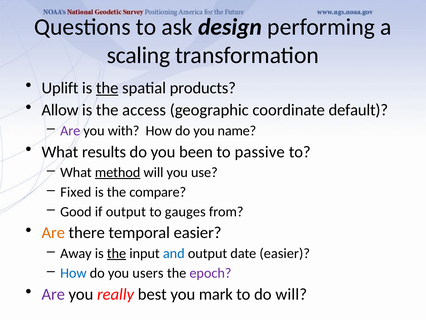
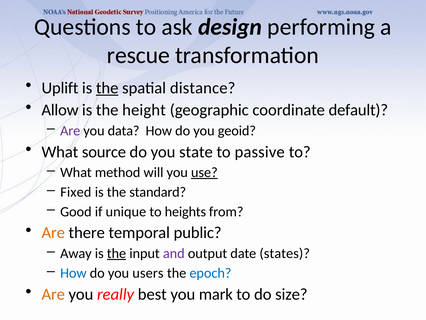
scaling: scaling -> rescue (138, 55)
products: products -> distance (203, 88)
access: access -> height (144, 110)
with: with -> data (124, 130)
name: name -> geoid (237, 130)
results: results -> source (104, 152)
been: been -> state (196, 152)
method underline: present -> none (118, 172)
use underline: none -> present (204, 172)
compare: compare -> standard (158, 192)
if output: output -> unique (126, 211)
gauges: gauges -> heights (185, 211)
temporal easier: easier -> public (198, 232)
and colour: blue -> purple (174, 253)
date easier: easier -> states (285, 253)
epoch colour: purple -> blue (210, 273)
Are colour: purple -> orange (53, 294)
do will: will -> size (291, 294)
